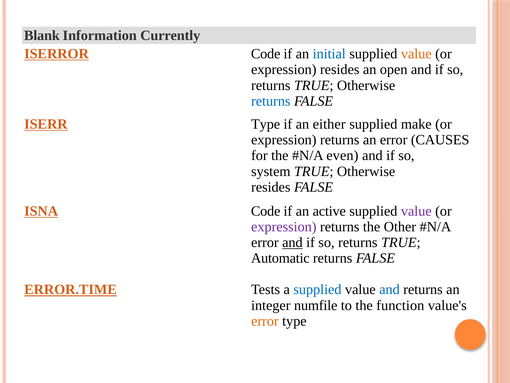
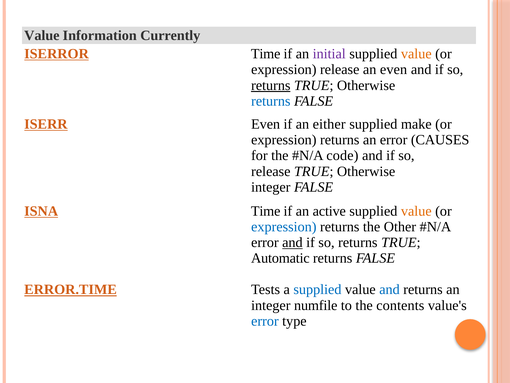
Blank: Blank -> Value (42, 35)
ISERROR Code: Code -> Time (266, 54)
initial colour: blue -> purple (329, 54)
expression resides: resides -> release (340, 69)
an open: open -> even (394, 69)
returns underline: none -> present (271, 85)
ISERR Type: Type -> Even (266, 124)
even: even -> code (342, 155)
system: system -> release (271, 171)
resides: resides -> integer (271, 187)
ISNA Code: Code -> Time (266, 211)
value colour: purple -> orange (416, 211)
expression colour: purple -> blue (284, 226)
function: function -> contents (400, 305)
error colour: orange -> blue (265, 321)
